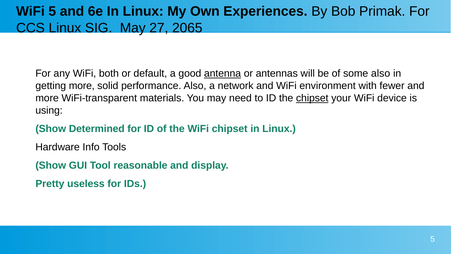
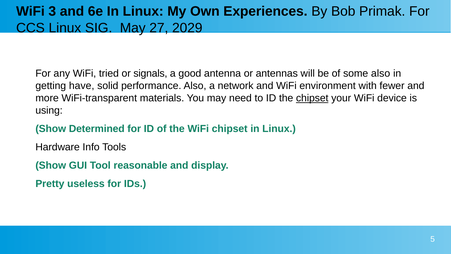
WiFi 5: 5 -> 3 (52, 11)
2065: 2065 -> 2029 (187, 28)
both: both -> tried (109, 73)
default: default -> signals (150, 73)
antenna underline: present -> none (223, 73)
getting more: more -> have (82, 86)
